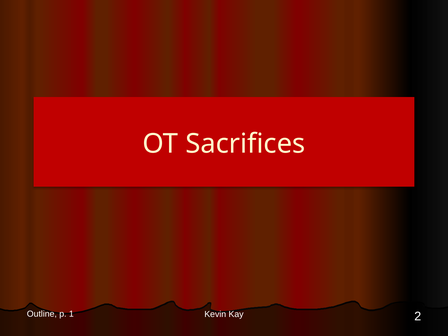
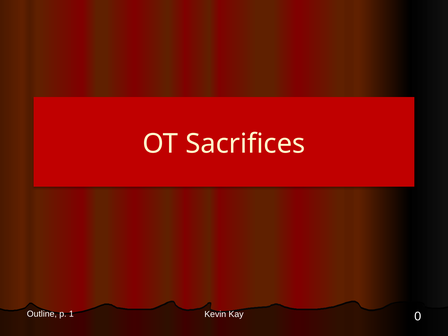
2: 2 -> 0 (418, 316)
